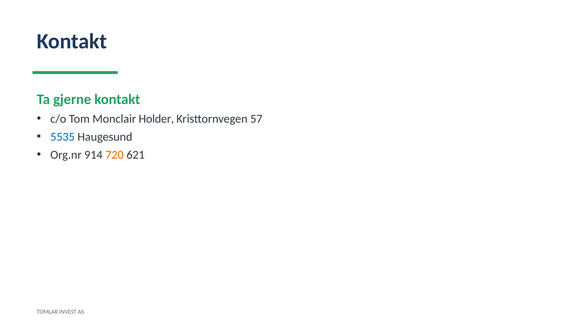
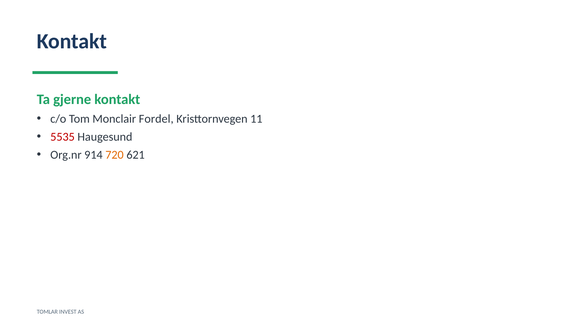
Holder: Holder -> Fordel (156, 119)
57: 57 -> 11 (256, 119)
5535 colour: blue -> red (63, 137)
